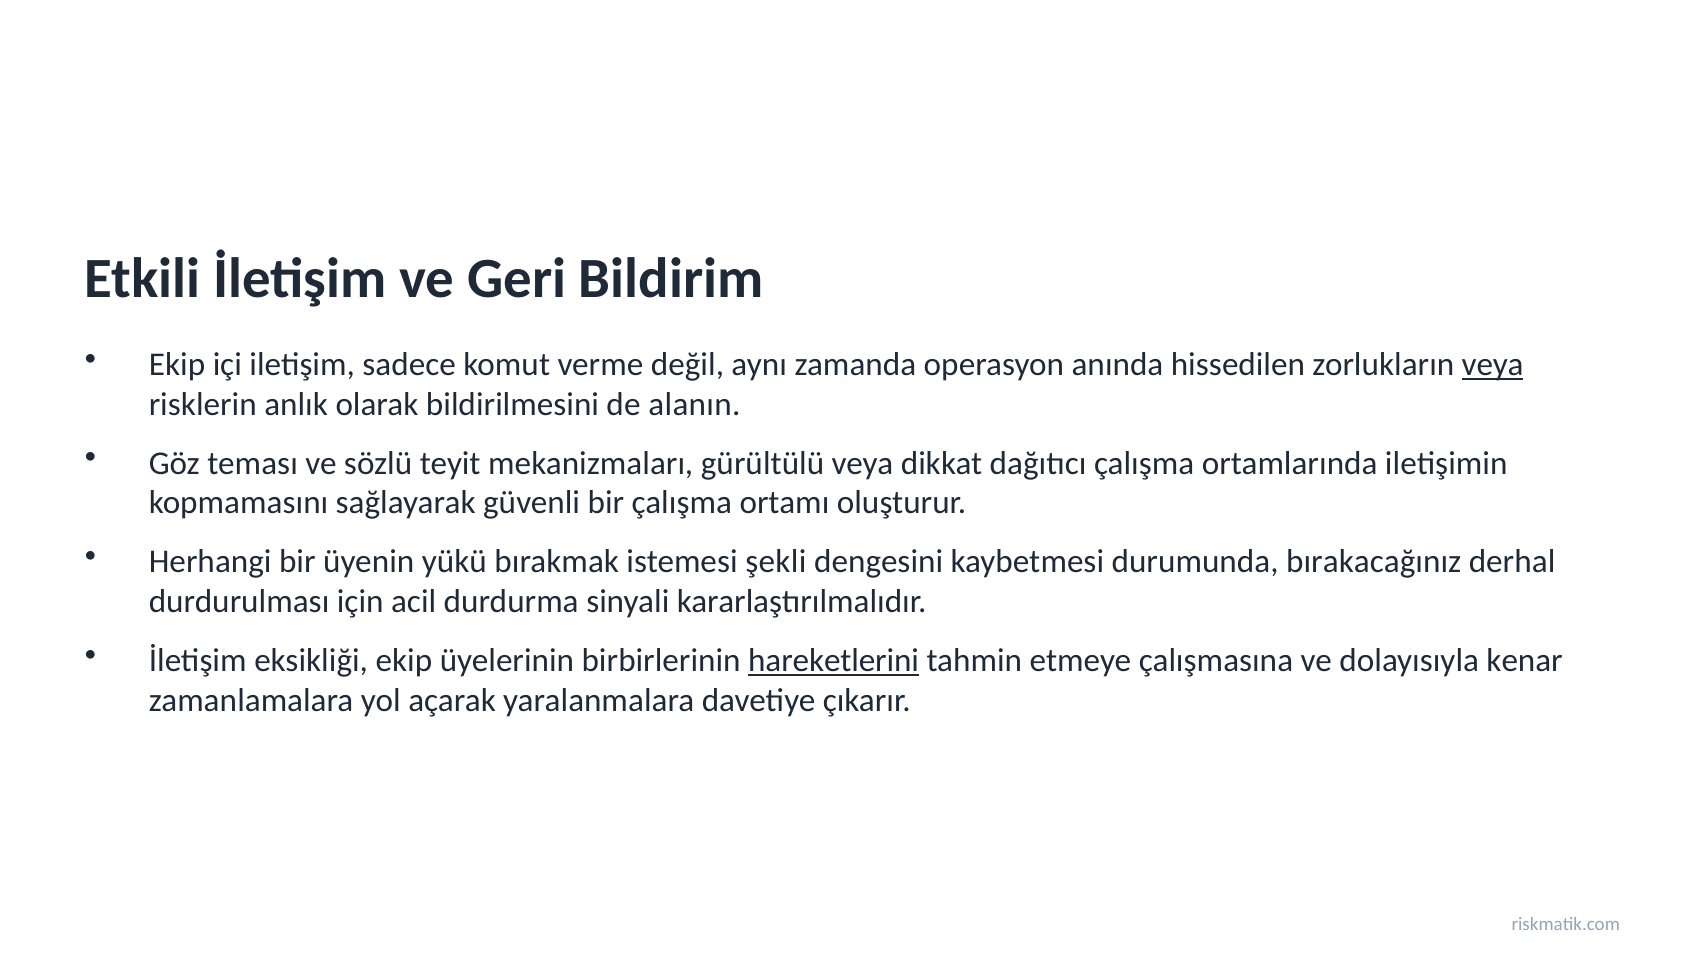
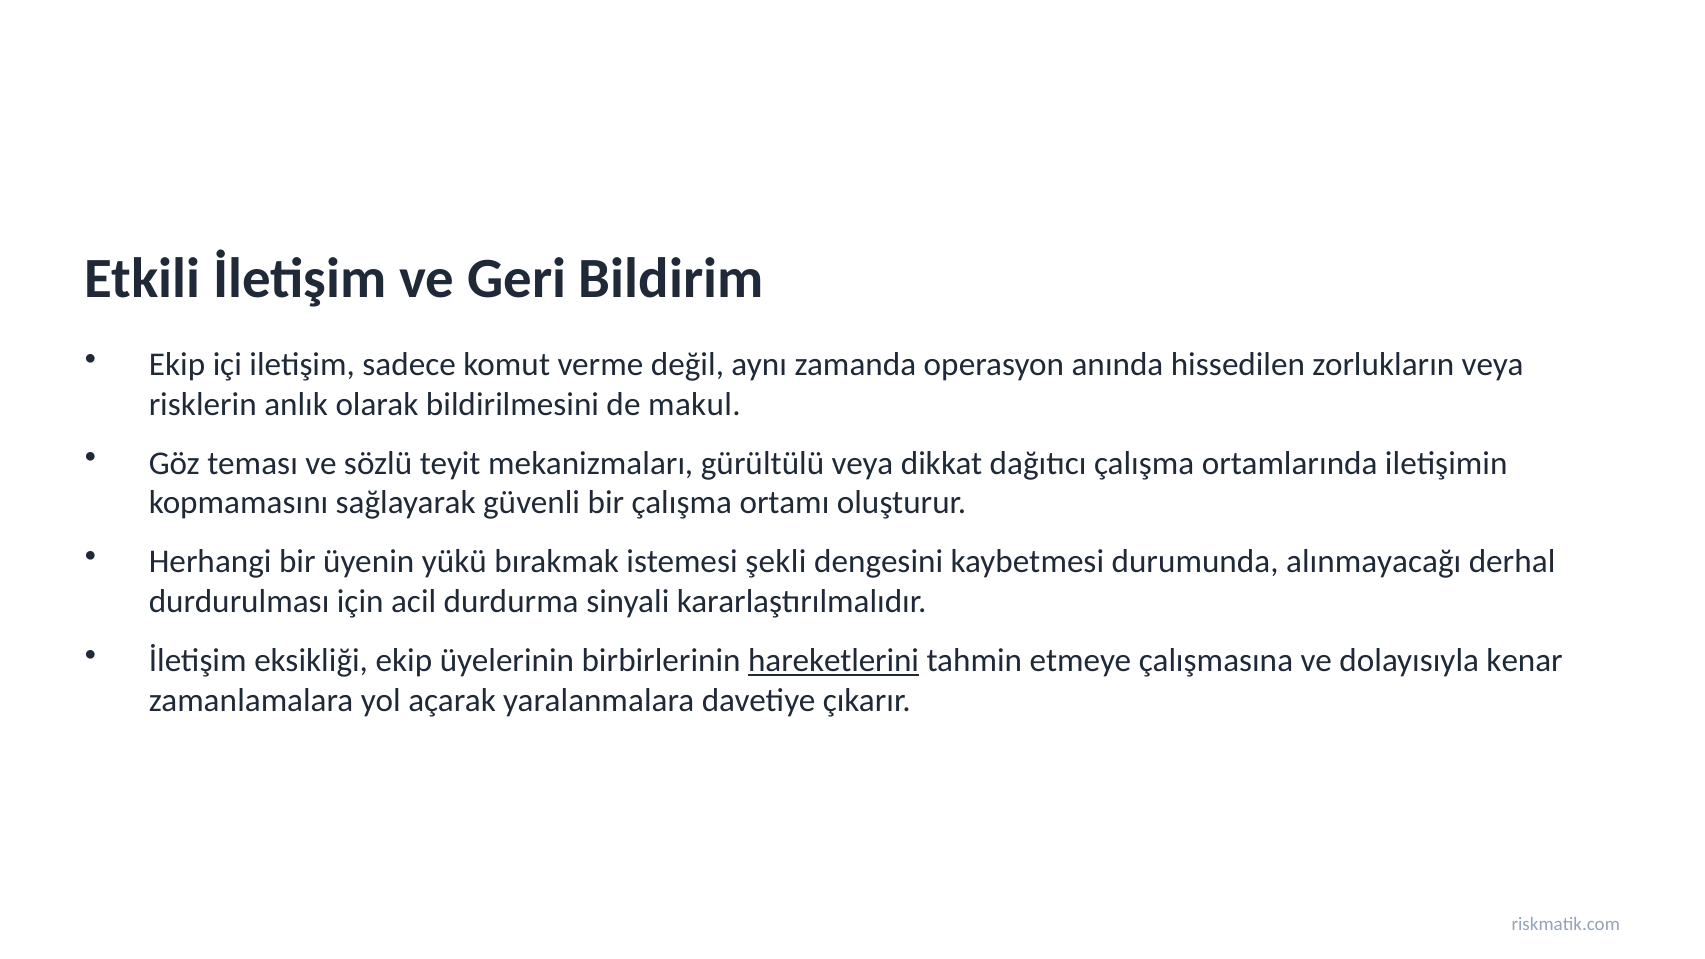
veya underline: present -> none (1493, 365)
alanın: alanın -> makul (694, 404)
bırakacağınız: bırakacağınız -> alınmayacağı (1374, 562)
